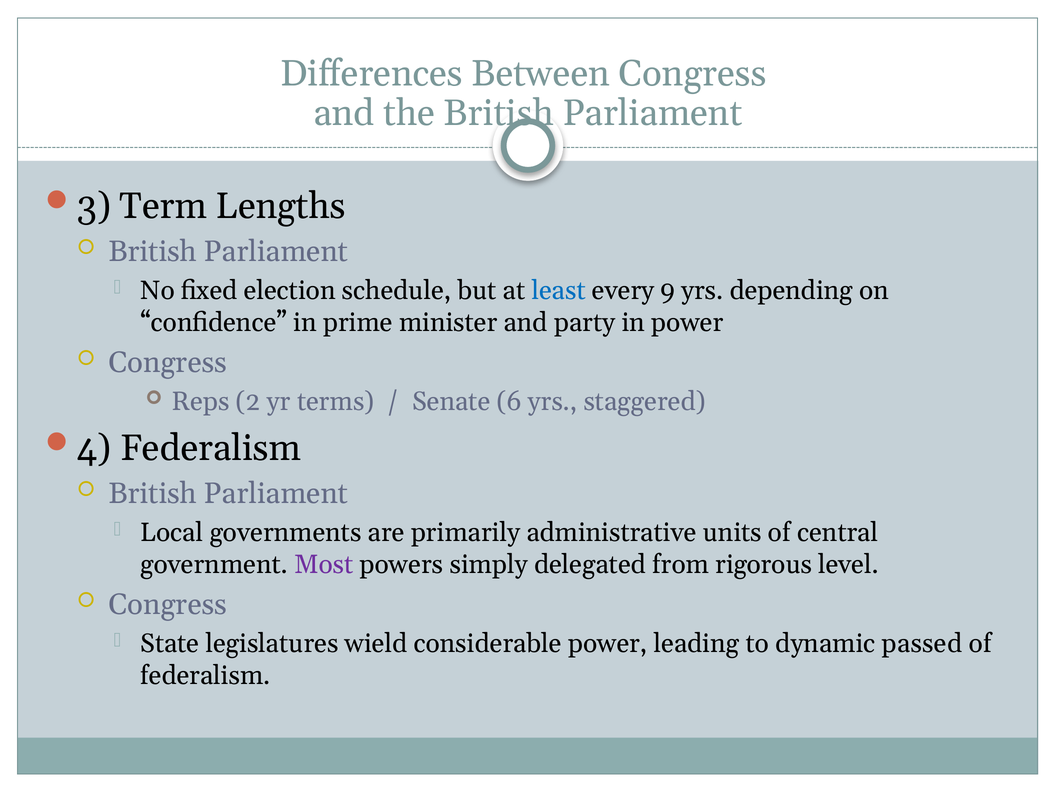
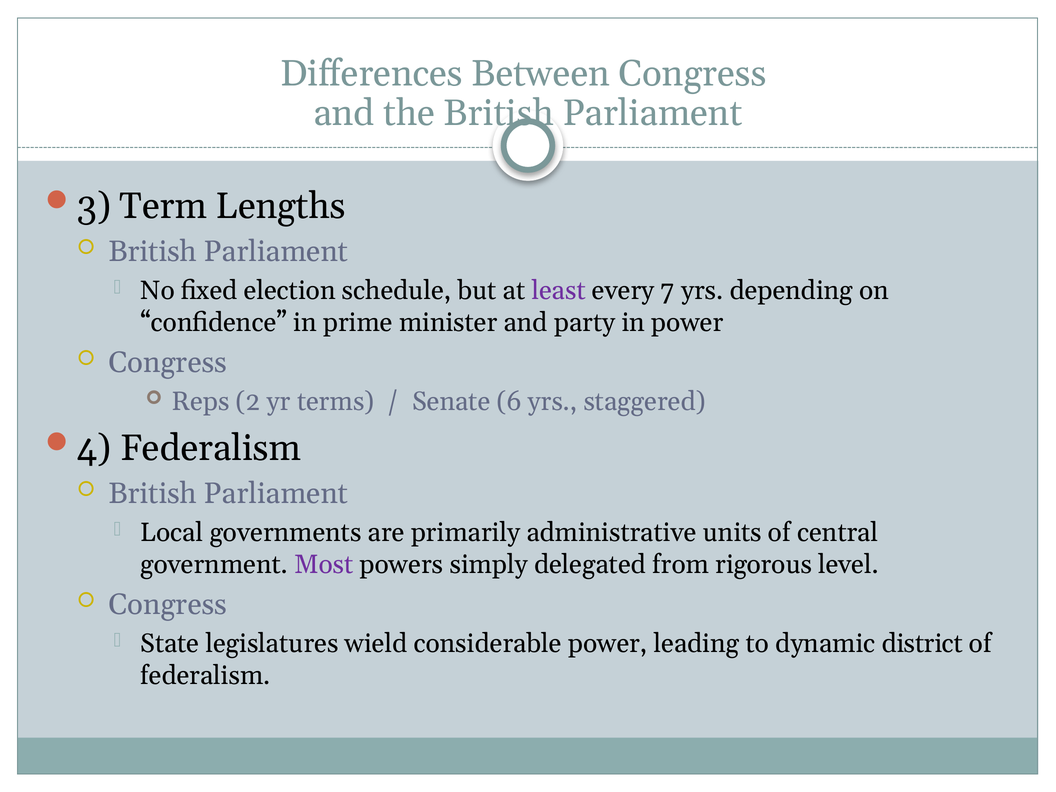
least colour: blue -> purple (559, 291)
9: 9 -> 7 (668, 291)
passed: passed -> district (922, 644)
